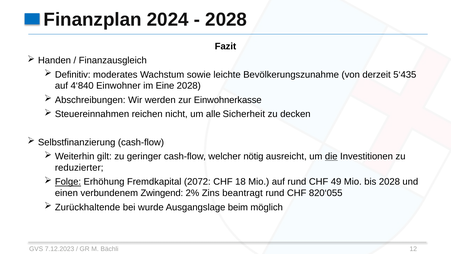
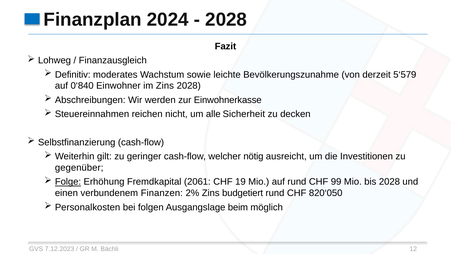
Handen: Handen -> Lohweg (54, 60)
5‘435: 5‘435 -> 5‘579 (405, 74)
4‘840: 4‘840 -> 0‘840 (82, 86)
im Eine: Eine -> Zins (165, 86)
die underline: present -> none (331, 156)
reduzierter: reduzierter -> gegenüber (79, 168)
2072: 2072 -> 2061 (197, 182)
18: 18 -> 19 (240, 182)
49: 49 -> 99 (336, 182)
Zwingend: Zwingend -> Finanzen (162, 193)
beantragt: beantragt -> budgetiert (243, 193)
820‘055: 820‘055 -> 820‘050 (326, 193)
Zurückhaltende: Zurückhaltende -> Personalkosten (88, 207)
wurde: wurde -> folgen (151, 207)
